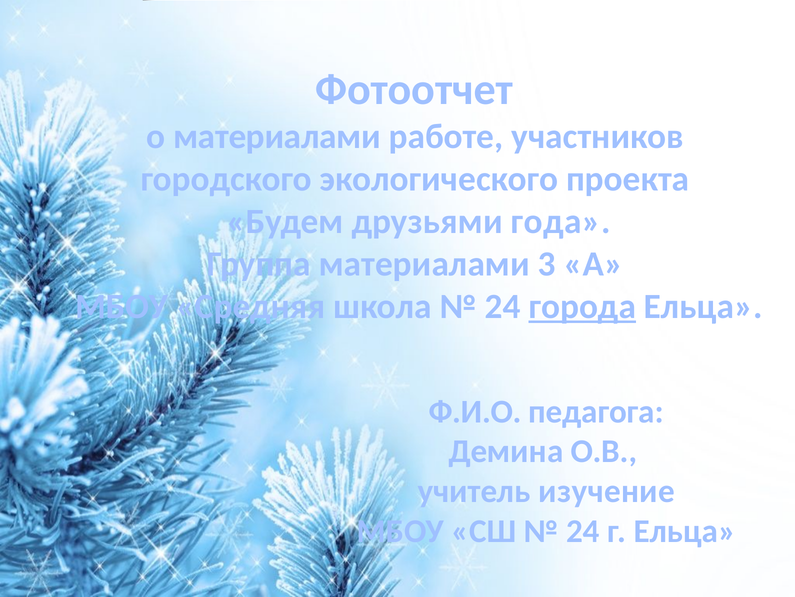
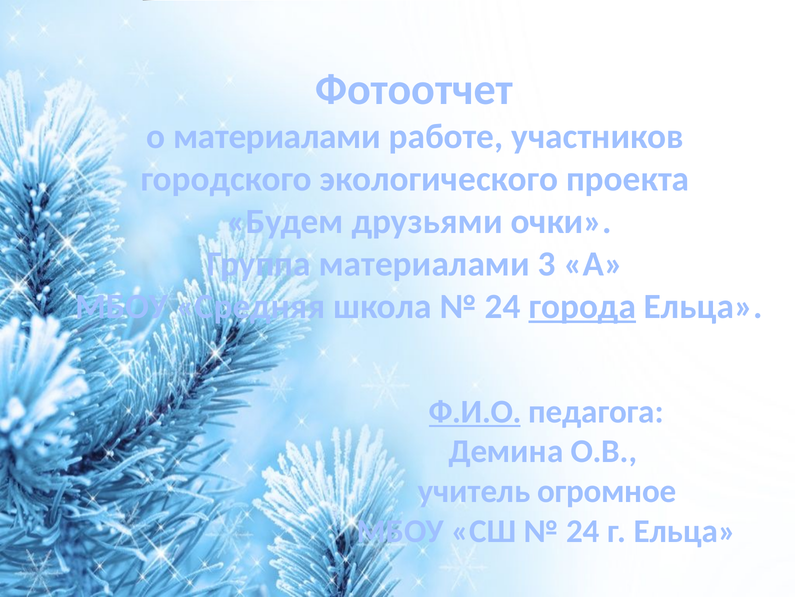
года: года -> очки (561, 221)
Ф.И.О underline: none -> present (475, 411)
изучение: изучение -> огромное (607, 491)
